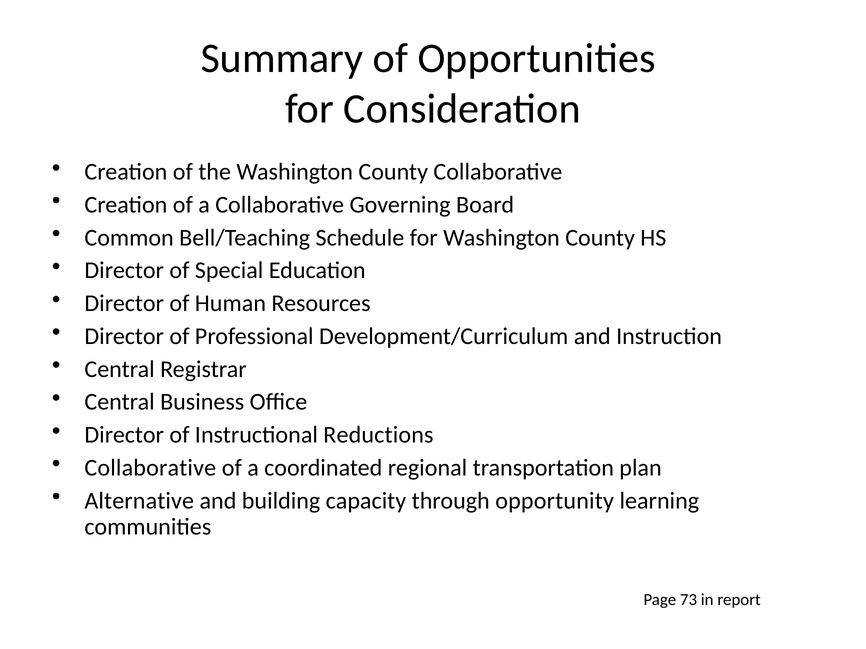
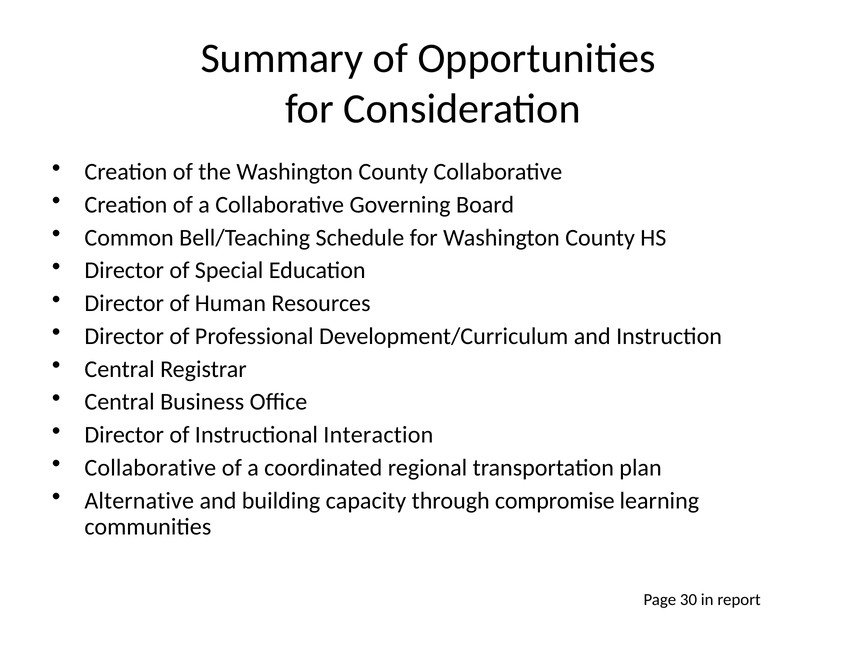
Reductions: Reductions -> Interaction (378, 435)
opportunity: opportunity -> compromise (555, 501)
73: 73 -> 30 (688, 600)
